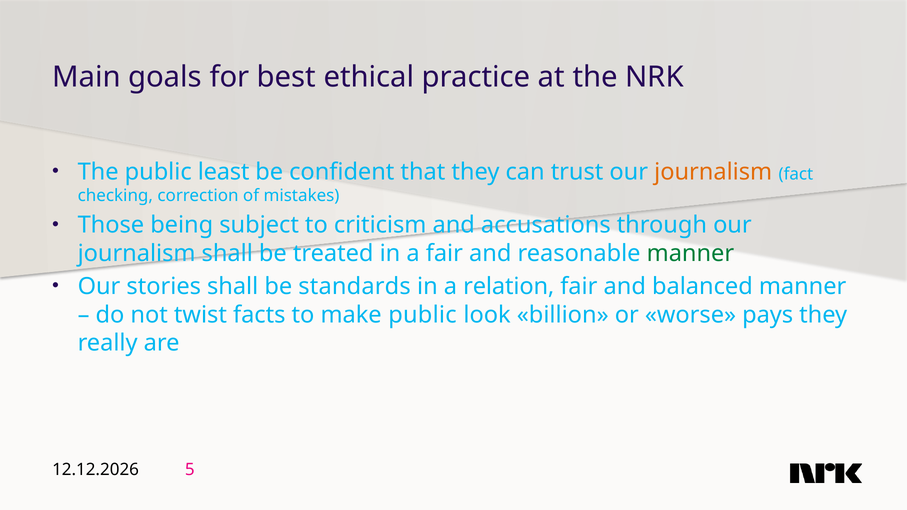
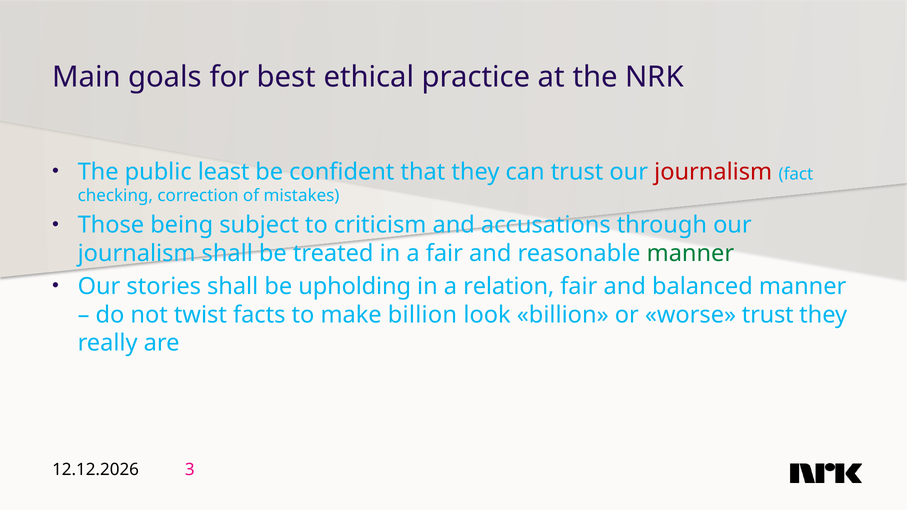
journalism colour: orange -> red (713, 172)
standards: standards -> upholding (355, 287)
make public: public -> billion (422, 315)
worse pays: pays -> trust (768, 315)
5: 5 -> 3 (190, 470)
